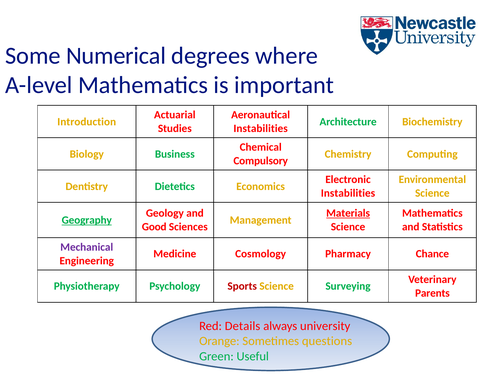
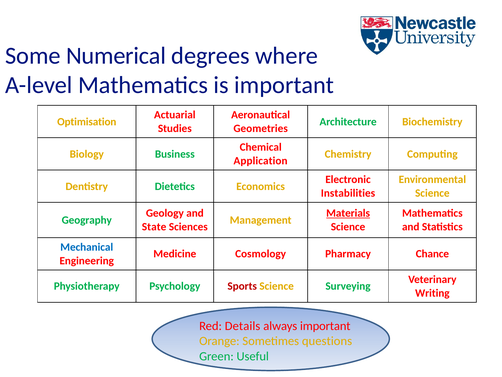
Introduction: Introduction -> Optimisation (87, 122)
Instabilities: Instabilities -> Geometries (261, 128)
Compulsory: Compulsory -> Application (261, 161)
Geography underline: present -> none (87, 220)
Good: Good -> State (154, 227)
Mechanical colour: purple -> blue (87, 247)
Parents: Parents -> Writing (432, 293)
always university: university -> important (325, 326)
